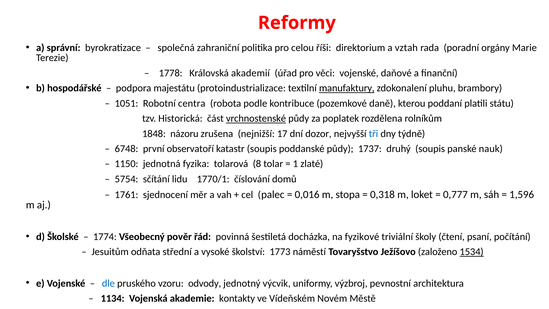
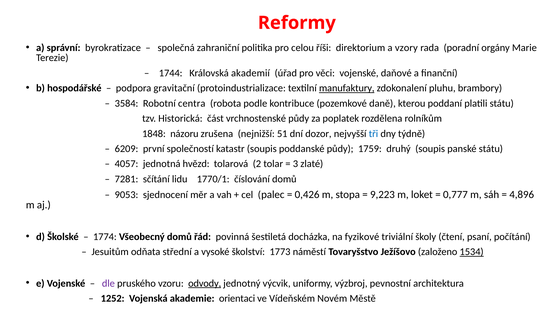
vztah: vztah -> vzory (406, 48)
1778: 1778 -> 1744 (171, 73)
majestátu: majestátu -> gravitační (174, 88)
1051: 1051 -> 3584 (127, 103)
vrchnostenské underline: present -> none (256, 118)
17: 17 -> 51 (282, 134)
6748: 6748 -> 6209 (127, 149)
observatoří: observatoří -> společností (190, 149)
1737: 1737 -> 1759 (370, 149)
panské nauk: nauk -> státu (491, 149)
1150: 1150 -> 4057 (127, 164)
fyzika: fyzika -> hvězd (196, 164)
8: 8 -> 2 (257, 164)
1: 1 -> 3 (295, 164)
5754: 5754 -> 7281 (127, 179)
1761: 1761 -> 9053 (127, 195)
0,016: 0,016 -> 0,426 (307, 194)
0,318: 0,318 -> 9,223 (382, 194)
1,596: 1,596 -> 4,896 (522, 194)
Všeobecný pověr: pověr -> domů (179, 237)
dle colour: blue -> purple (108, 283)
odvody underline: none -> present (205, 283)
1134: 1134 -> 1252 (113, 298)
kontakty: kontakty -> orientaci (237, 298)
